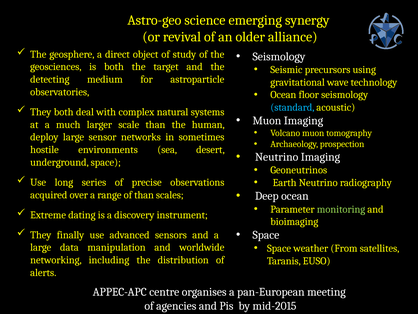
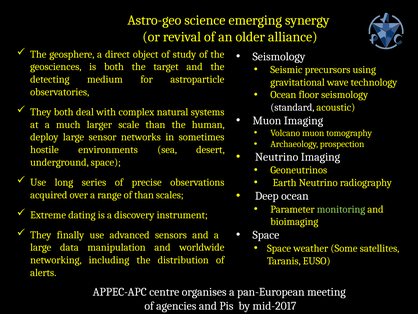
standard colour: light blue -> white (292, 107)
From: From -> Some (344, 248)
mid-2015: mid-2015 -> mid-2017 (274, 306)
